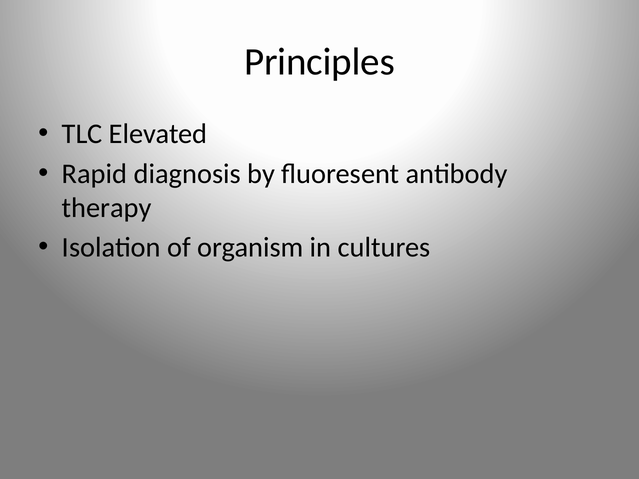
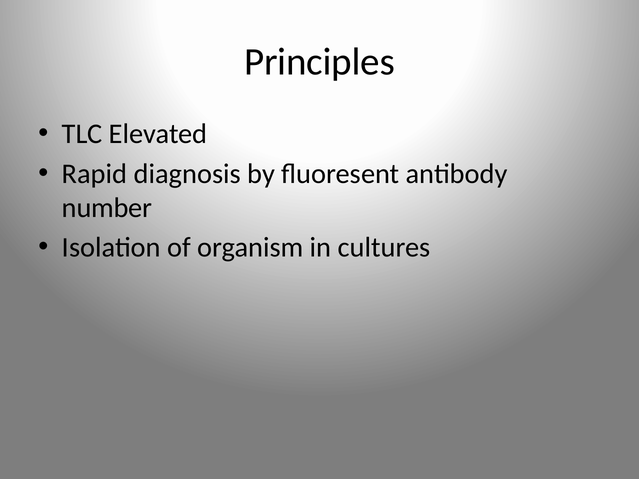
therapy: therapy -> number (107, 208)
